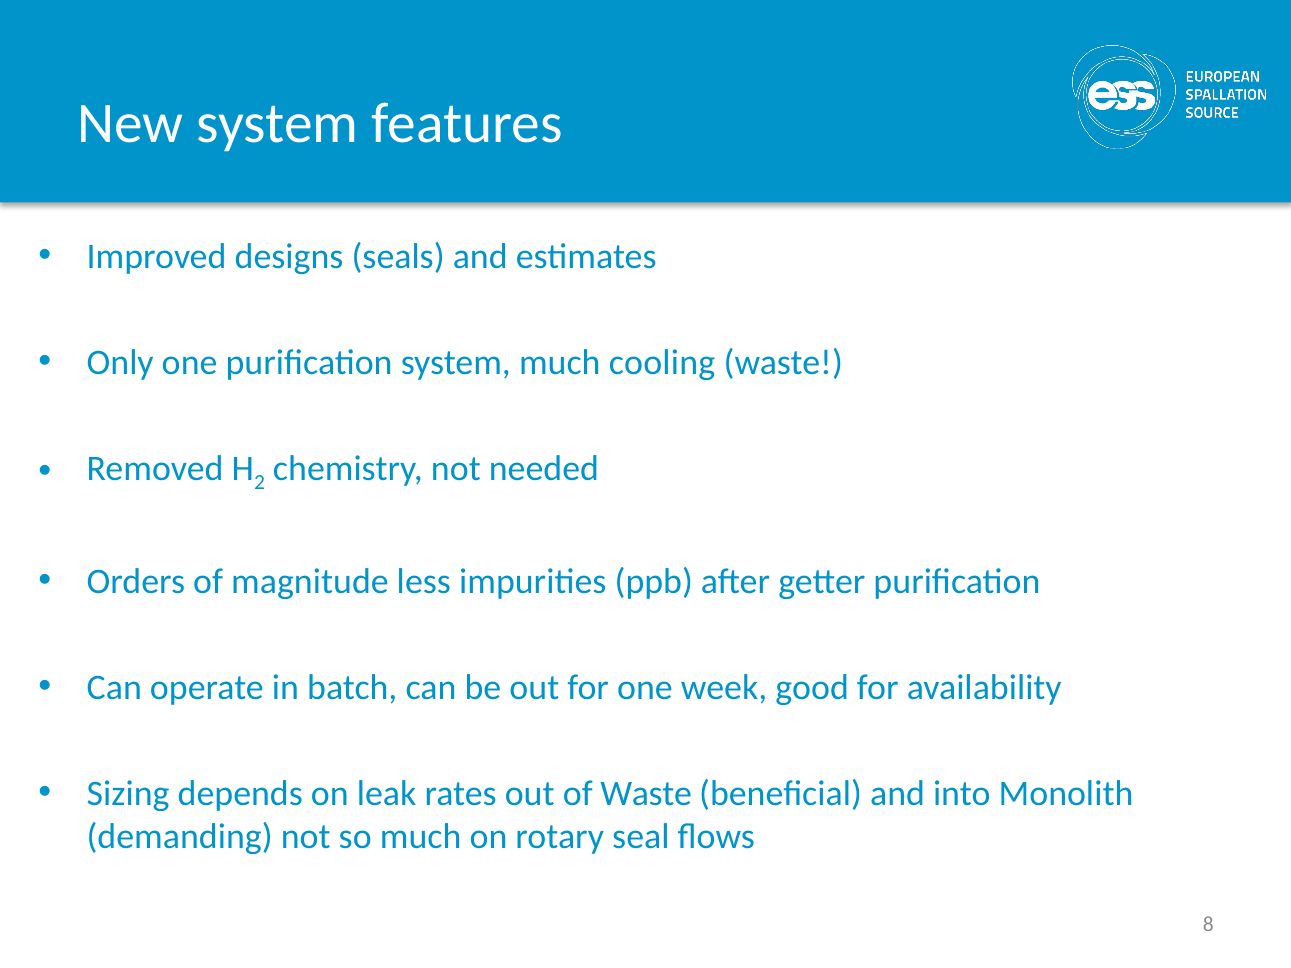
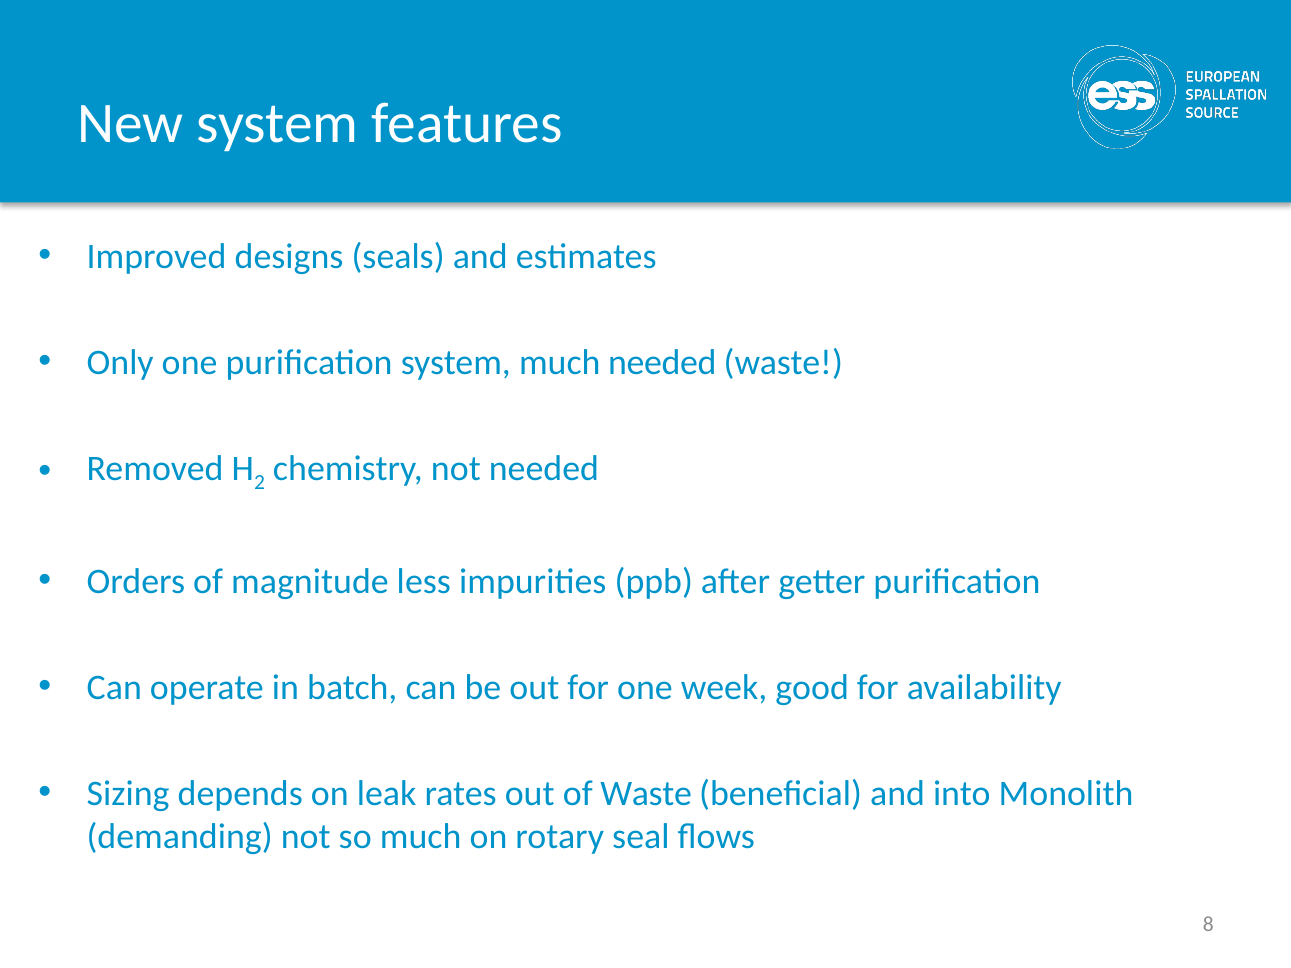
much cooling: cooling -> needed (662, 363)
